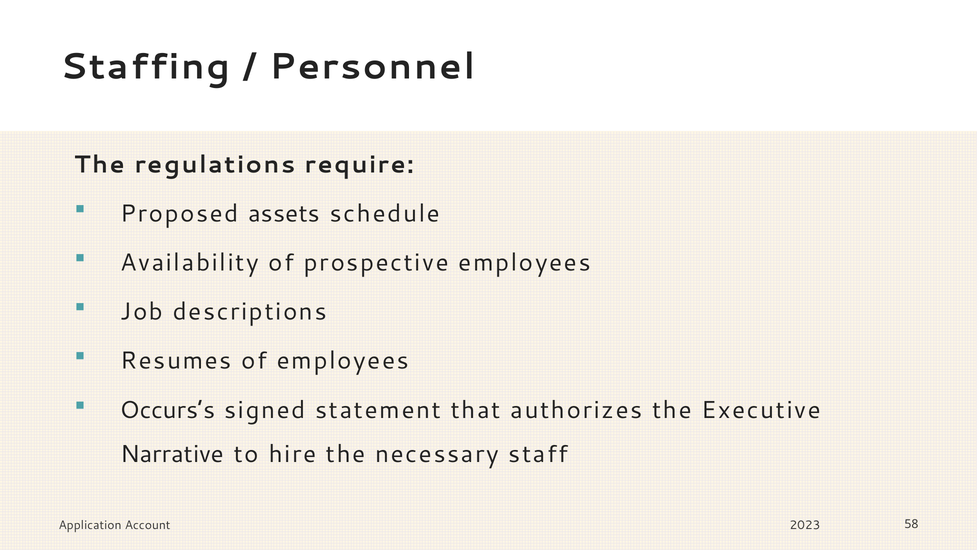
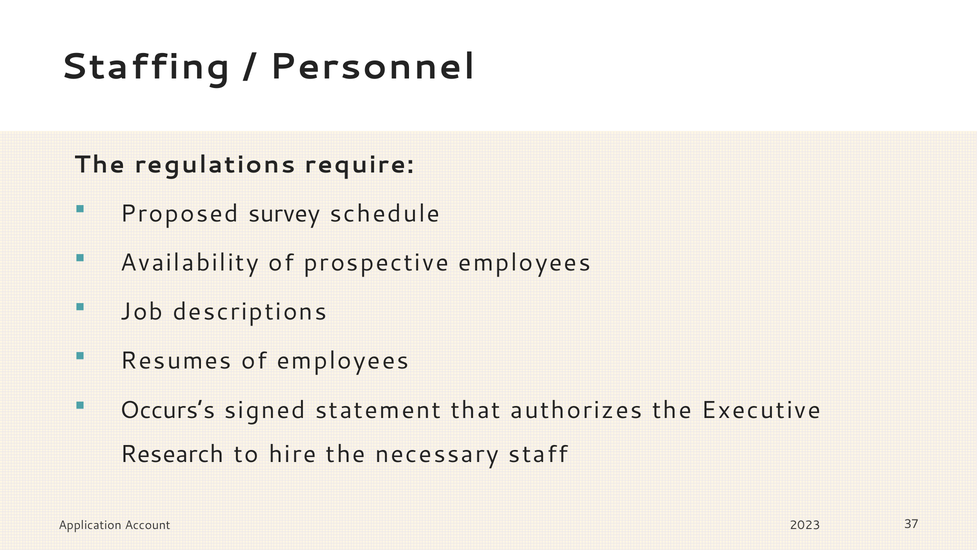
assets: assets -> survey (284, 213)
Narrative: Narrative -> Research (172, 454)
58: 58 -> 37 (911, 524)
